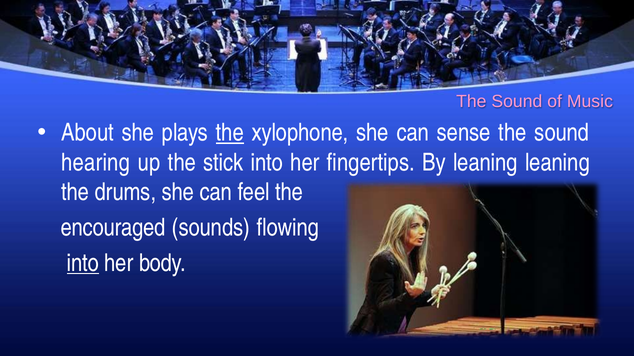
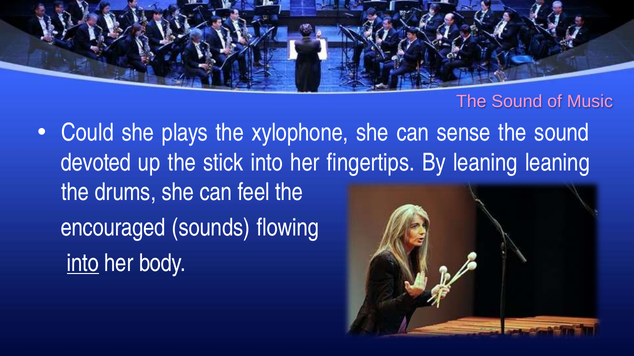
About: About -> Could (88, 133)
the underline: present -> none (230, 133)
hearing: hearing -> devoted (96, 163)
